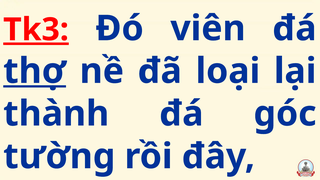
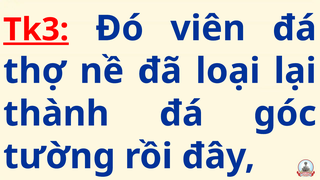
thợ underline: present -> none (35, 71)
